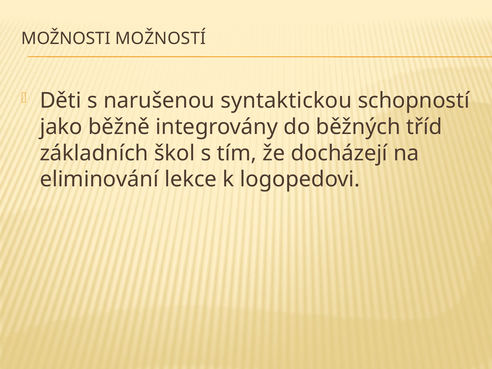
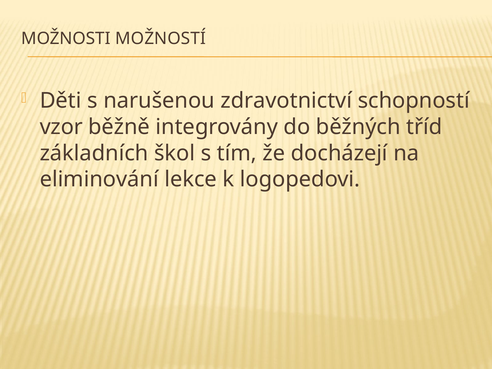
syntaktickou: syntaktickou -> zdravotnictví (286, 101)
jako: jako -> vzor (61, 127)
